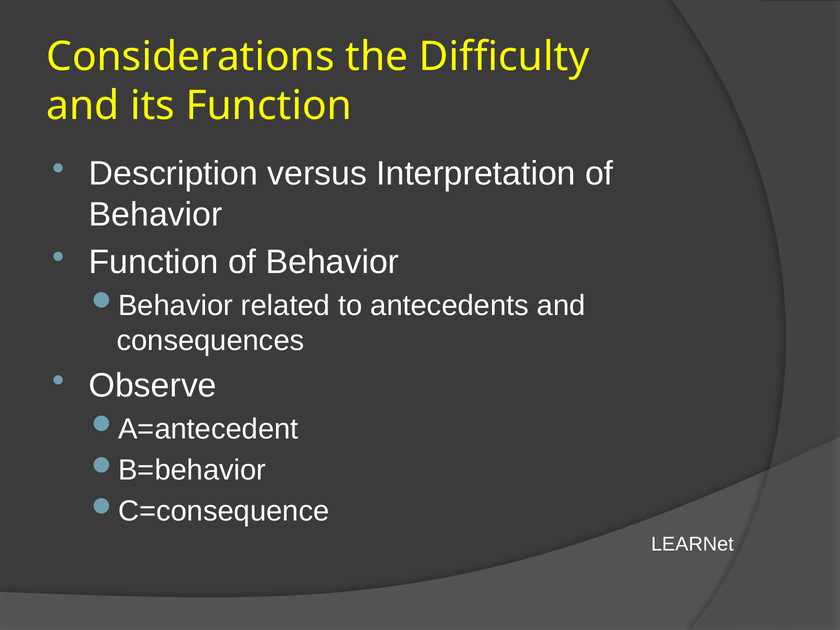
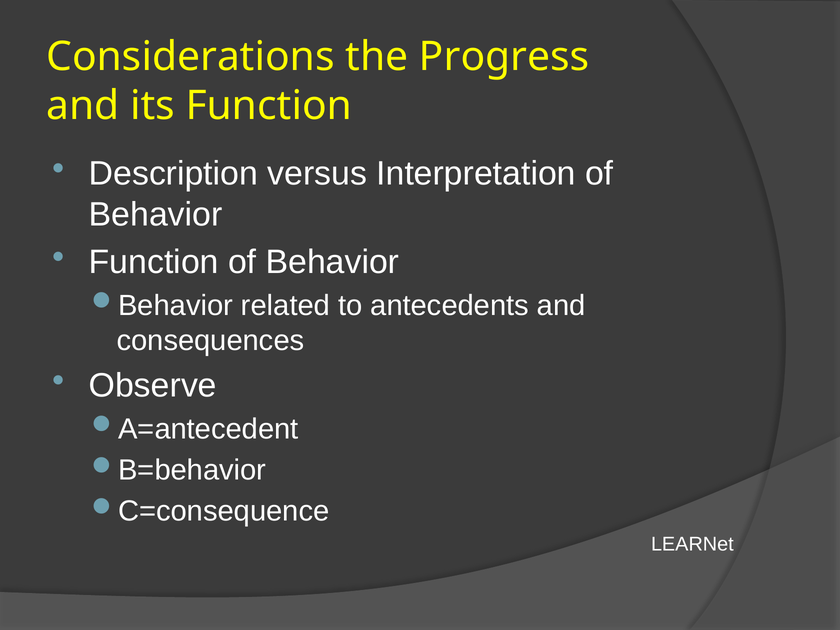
Difficulty: Difficulty -> Progress (504, 57)
